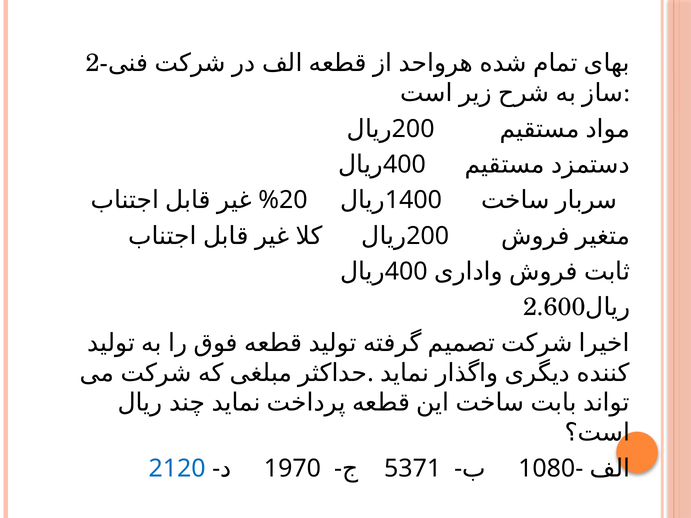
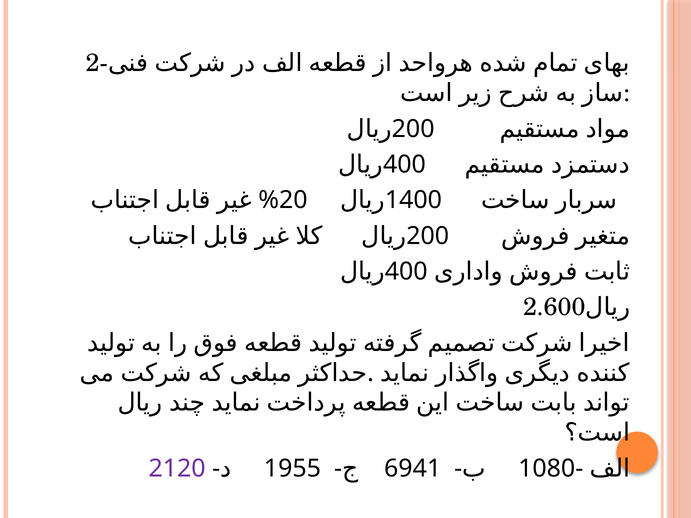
2120 colour: blue -> purple (177, 469)
1970: 1970 -> 1955 (292, 469)
5371: 5371 -> 6941 (413, 469)
